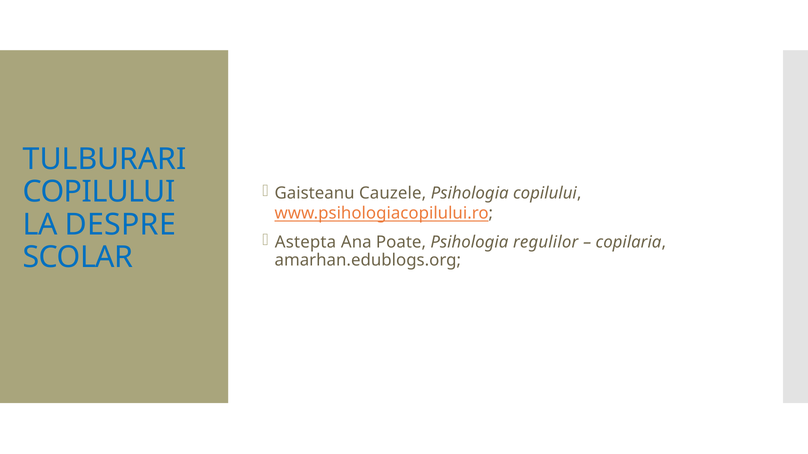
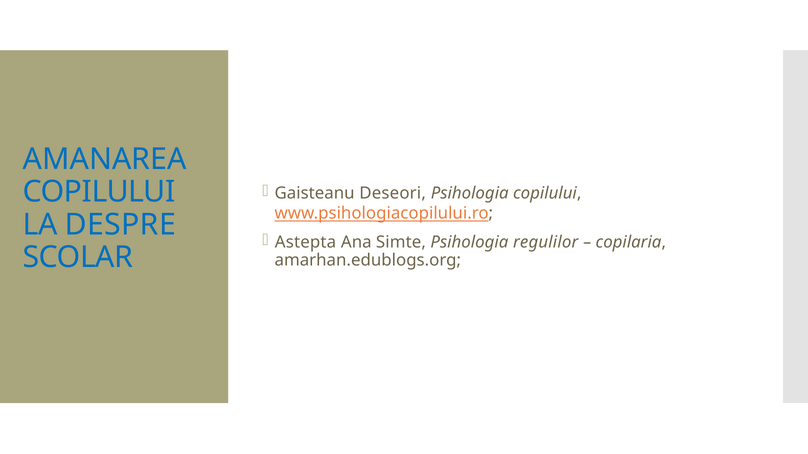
TULBURARI: TULBURARI -> AMANAREA (105, 159)
Cauzele: Cauzele -> Deseori (393, 193)
Poate: Poate -> Simte (401, 242)
